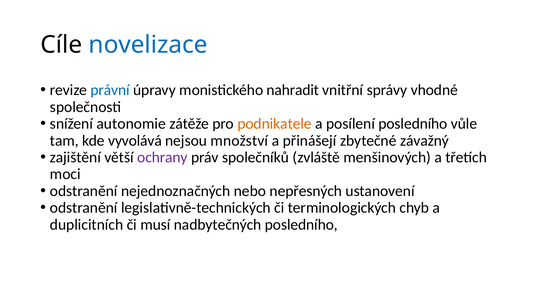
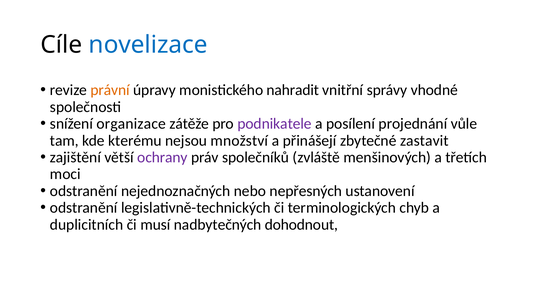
právní colour: blue -> orange (110, 90)
autonomie: autonomie -> organizace (131, 124)
podnikatele colour: orange -> purple (275, 124)
posílení posledního: posledního -> projednání (413, 124)
vyvolává: vyvolává -> kterému (135, 140)
závažný: závažný -> zastavit (424, 140)
nadbytečných posledního: posledního -> dohodnout (301, 224)
